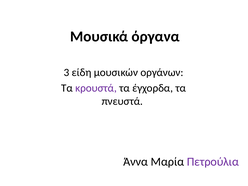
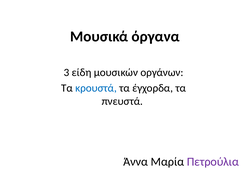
κρουστά colour: purple -> blue (96, 88)
